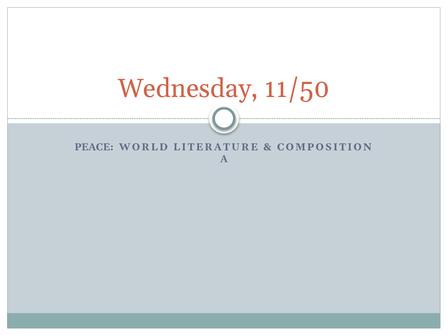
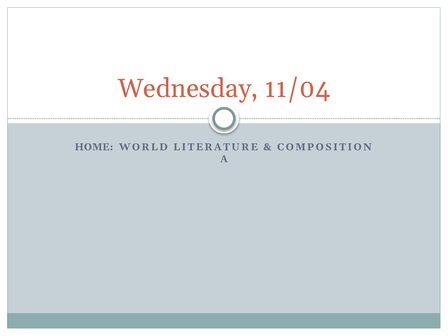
11/50: 11/50 -> 11/04 (297, 88)
PEACE: PEACE -> HOME (94, 147)
